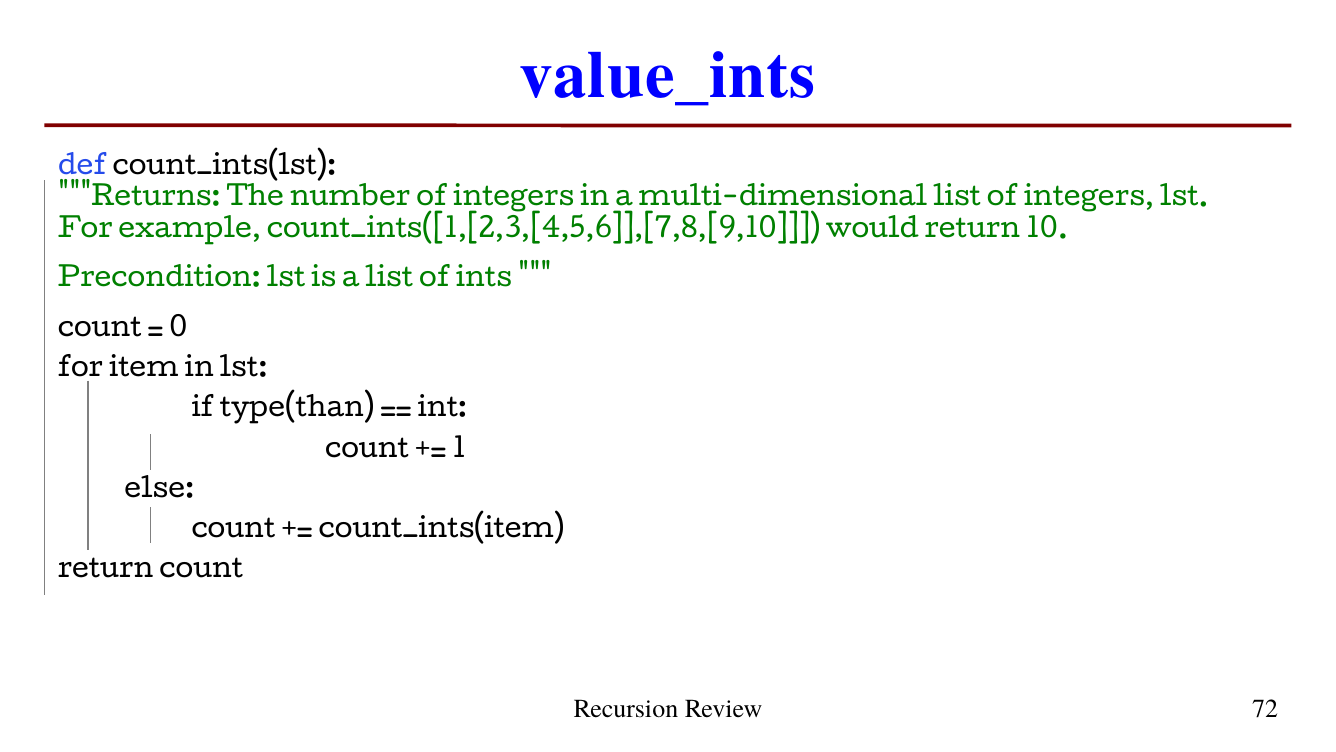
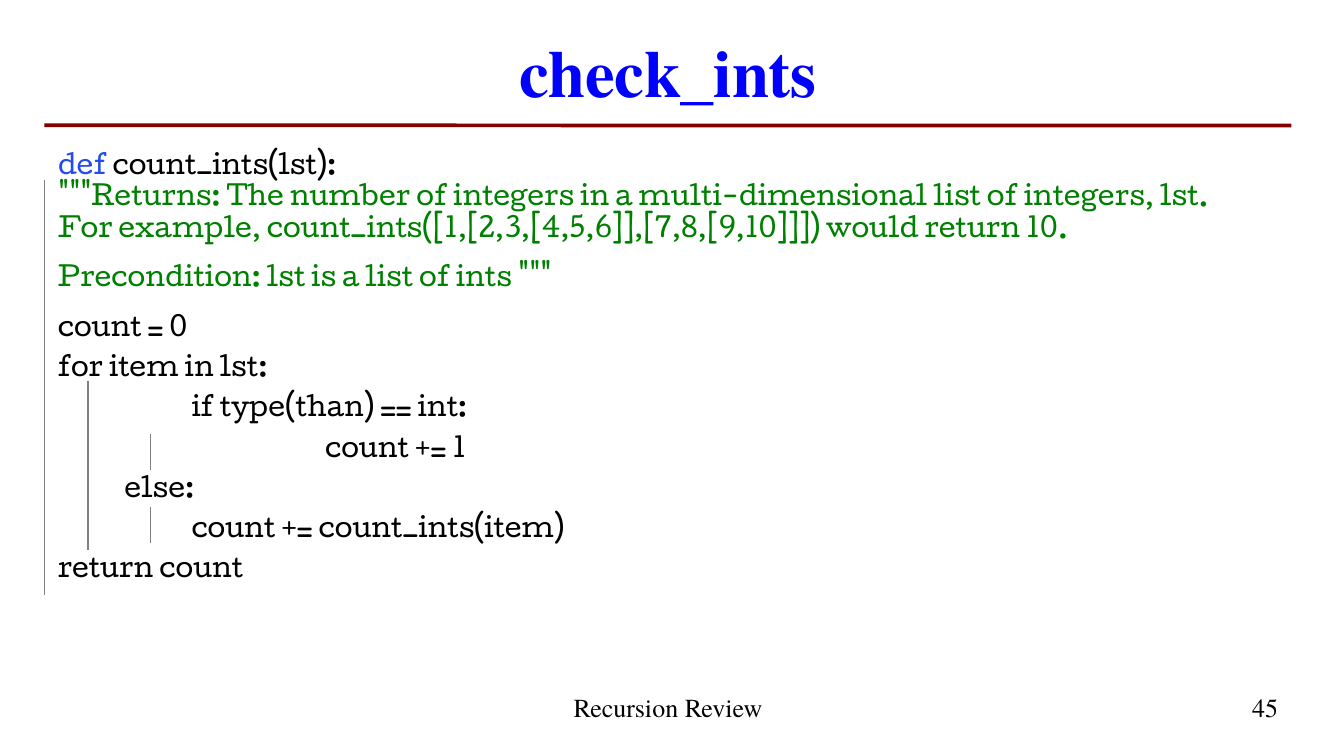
value_ints: value_ints -> check_ints (668, 76)
72: 72 -> 45 (1265, 709)
